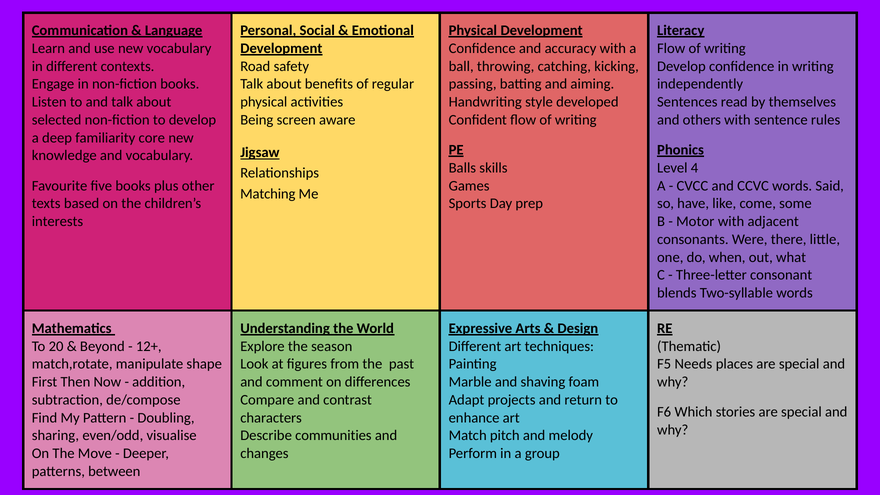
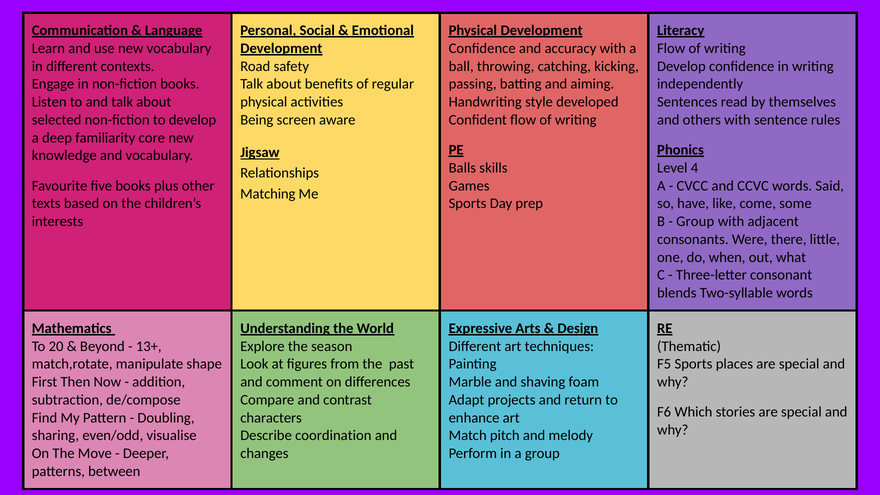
Motor: Motor -> Group (695, 221)
12+: 12+ -> 13+ (149, 346)
F5 Needs: Needs -> Sports (693, 364)
communities: communities -> coordination (333, 436)
